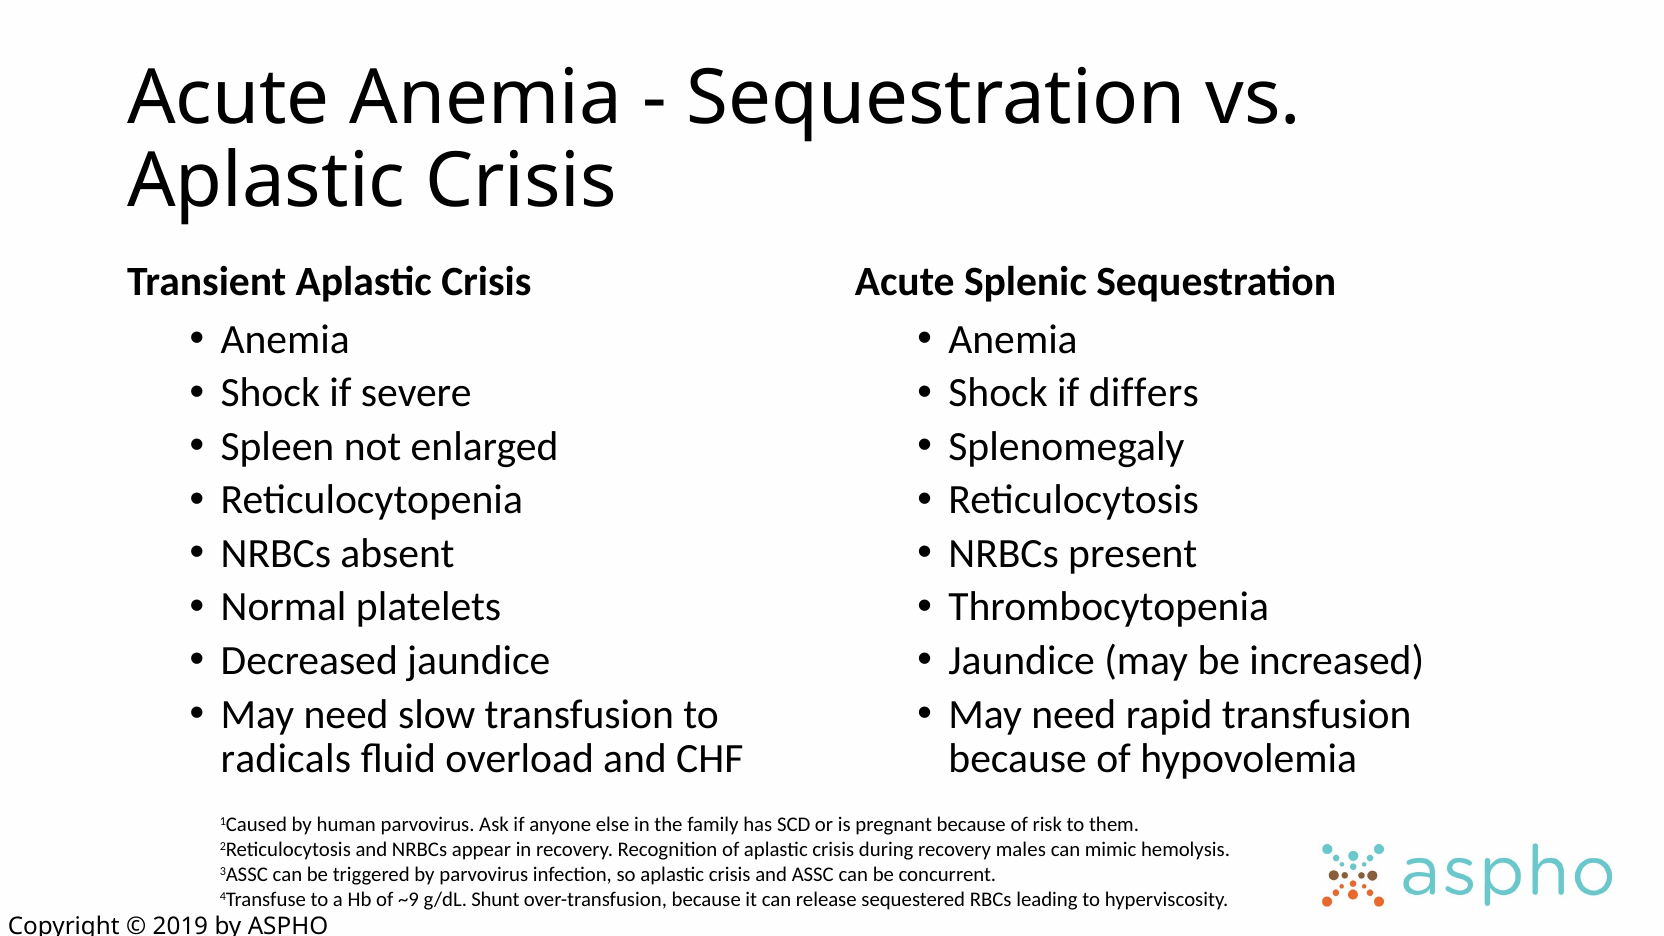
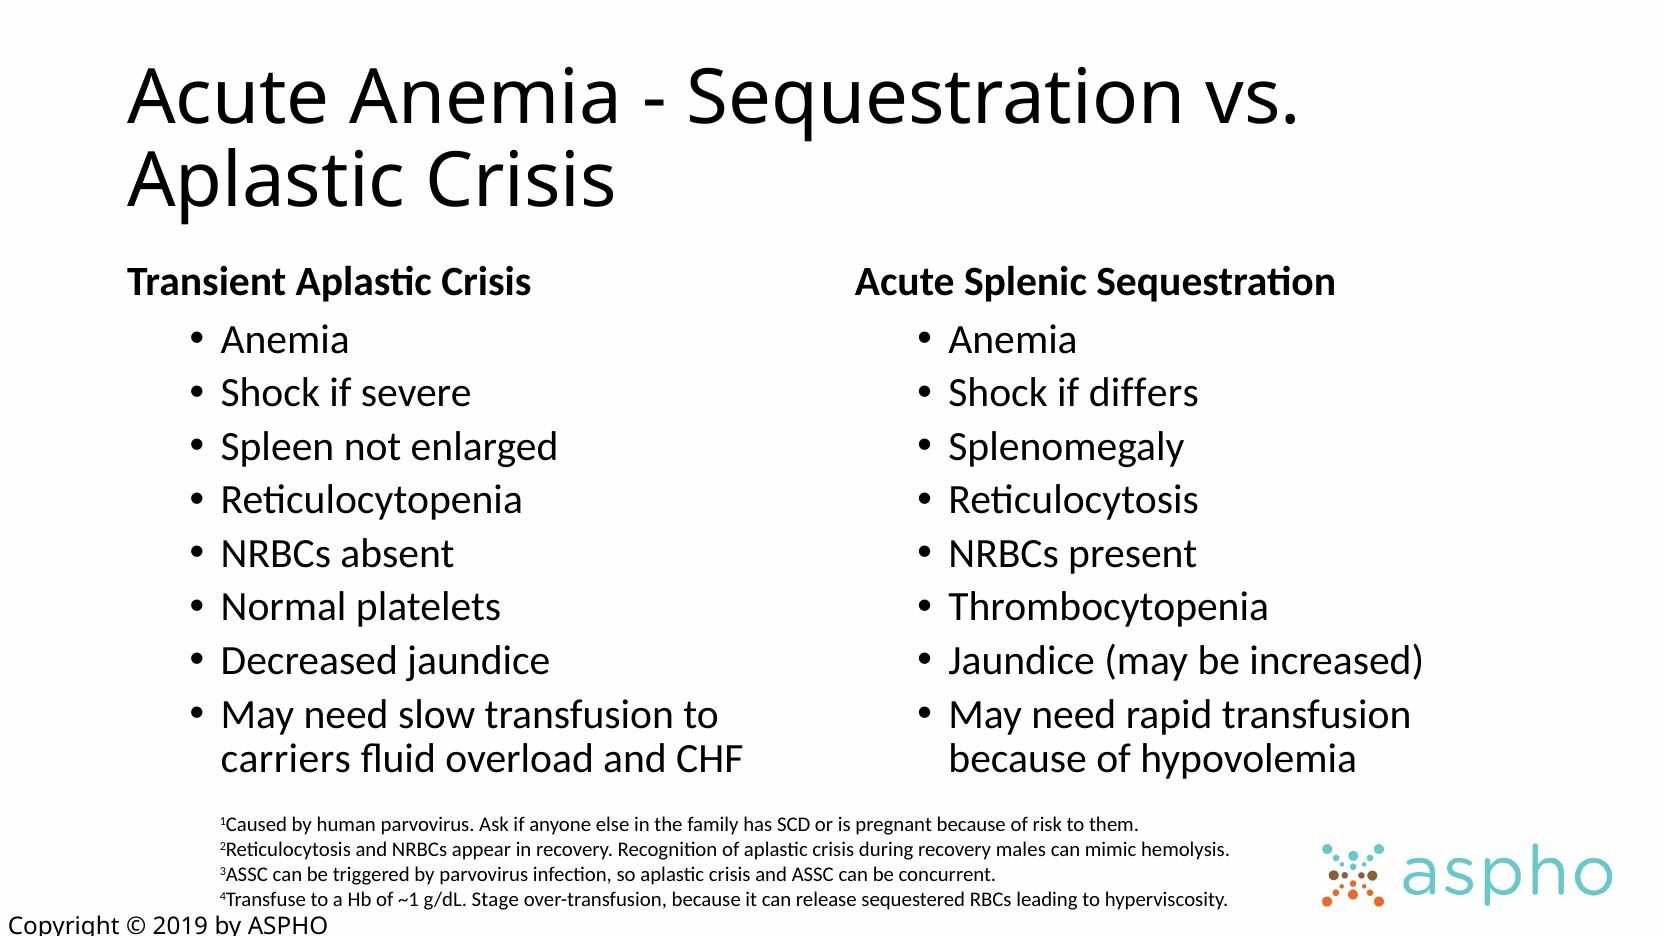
radicals: radicals -> carriers (286, 759)
~9: ~9 -> ~1 (409, 900)
Shunt: Shunt -> Stage (495, 900)
